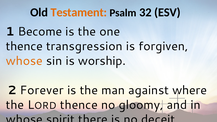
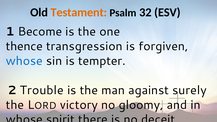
whose colour: orange -> blue (24, 61)
worship: worship -> tempter (102, 61)
Forever: Forever -> Trouble (42, 90)
where: where -> surely (189, 90)
thence: thence -> victory (79, 105)
